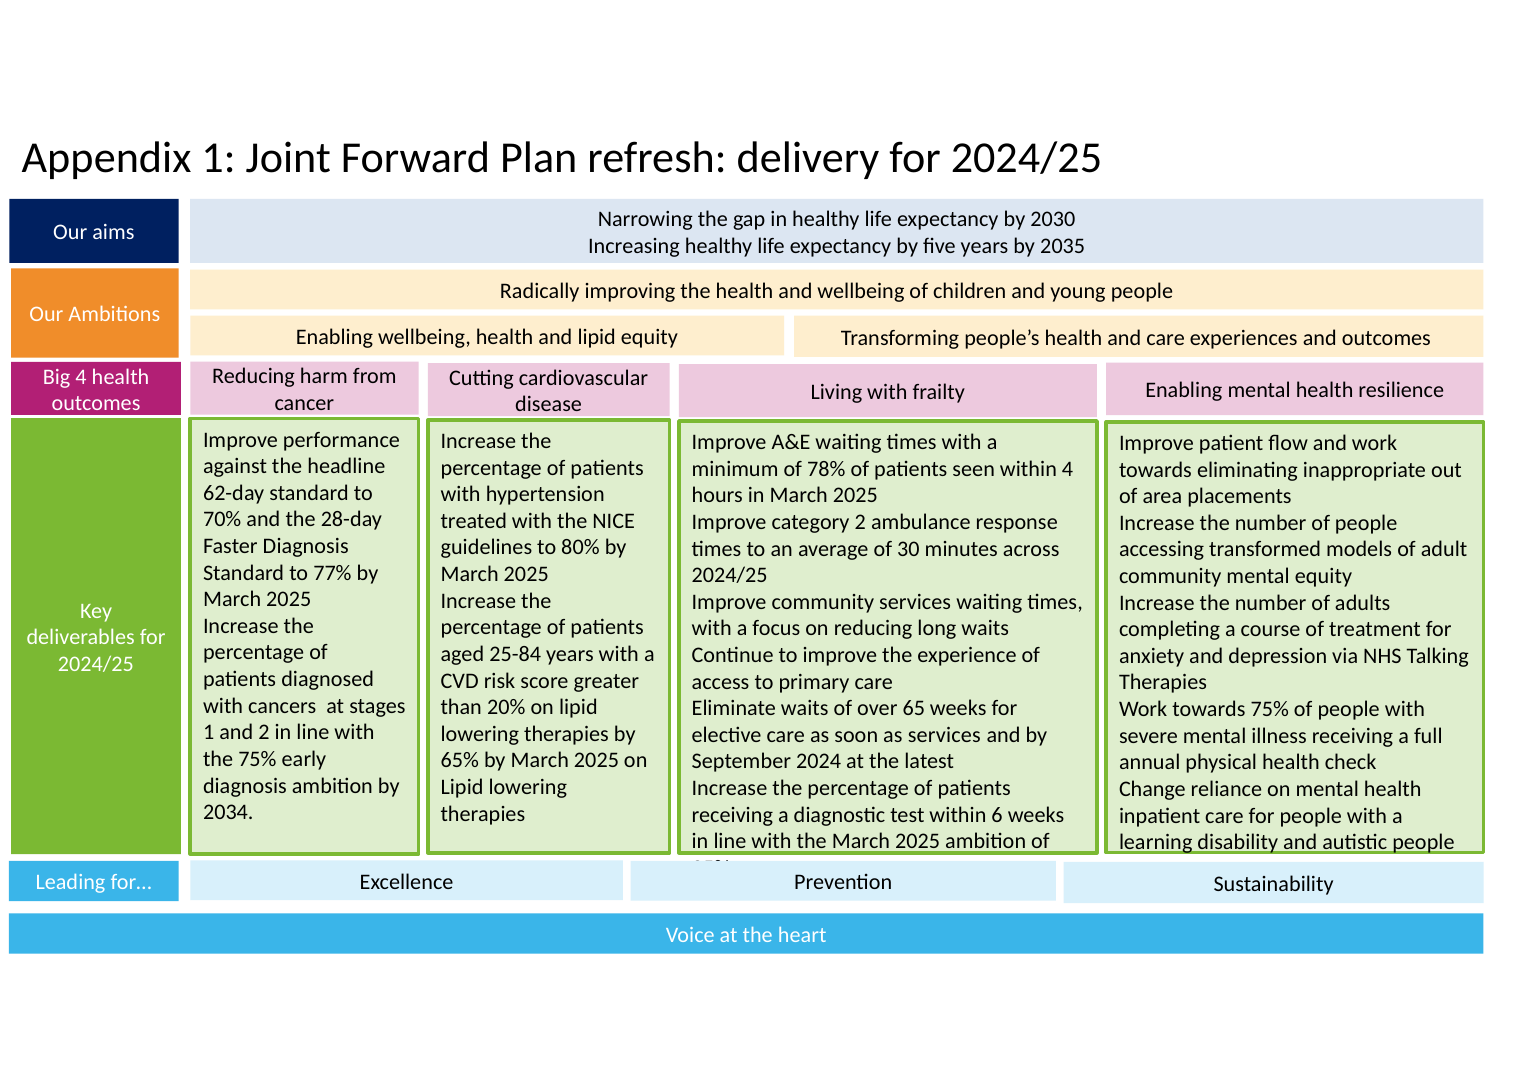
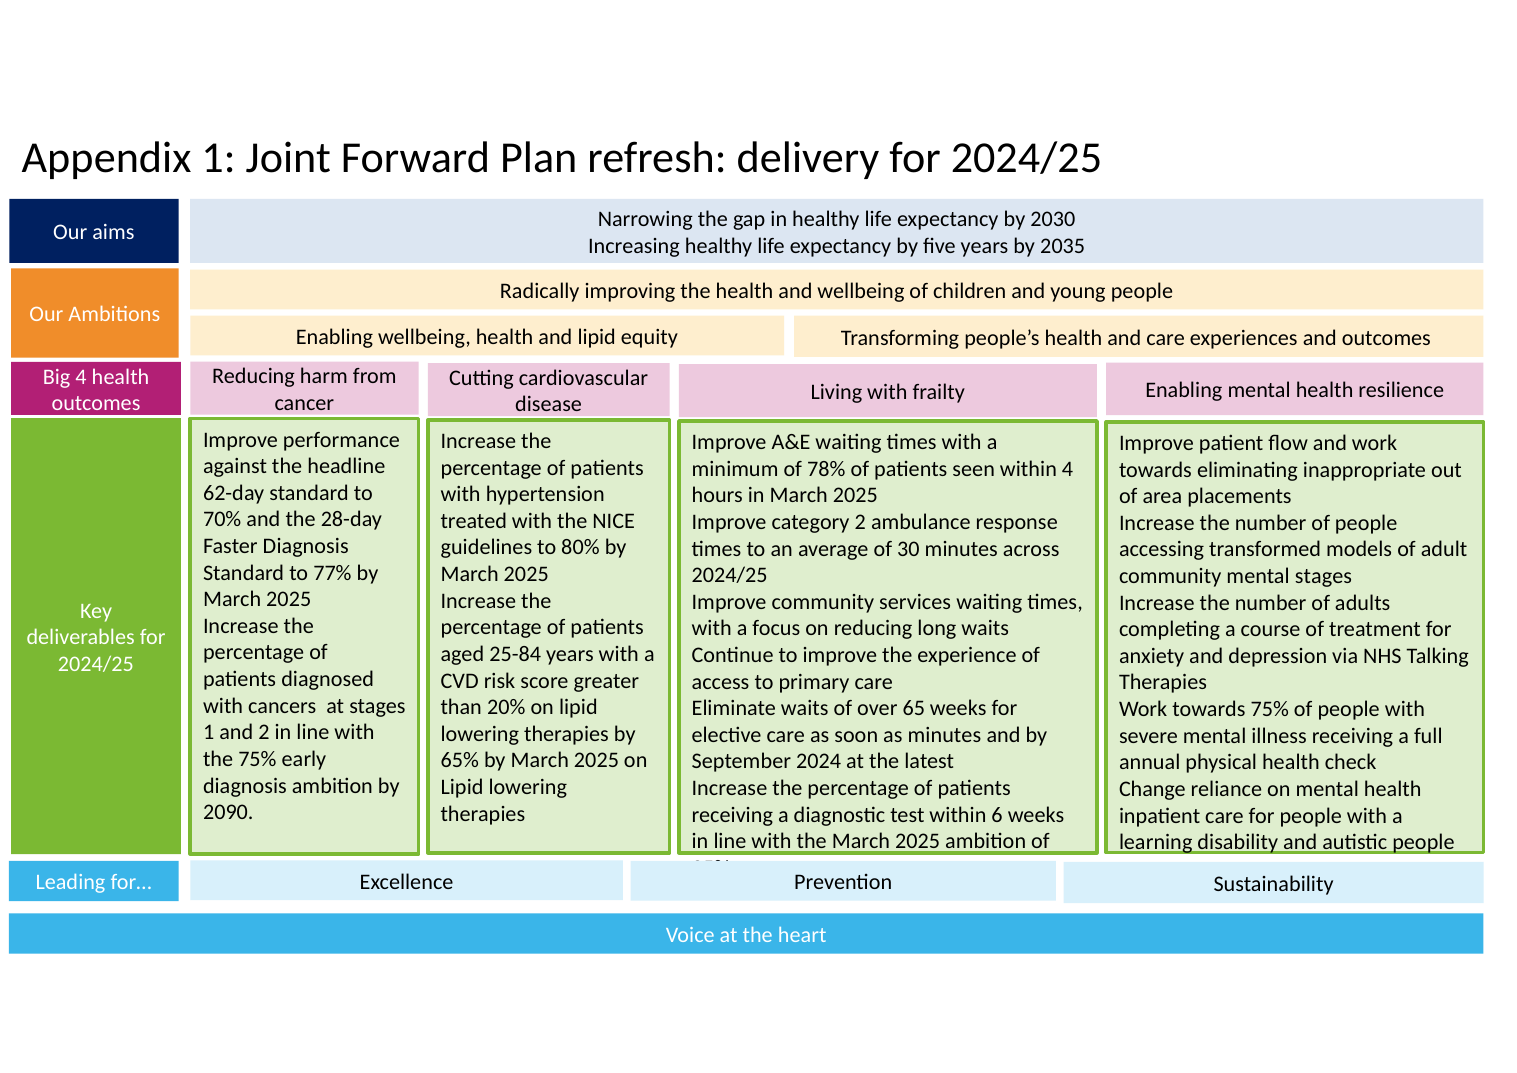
mental equity: equity -> stages (1324, 576)
as services: services -> minutes (944, 735)
2034: 2034 -> 2090 (228, 812)
